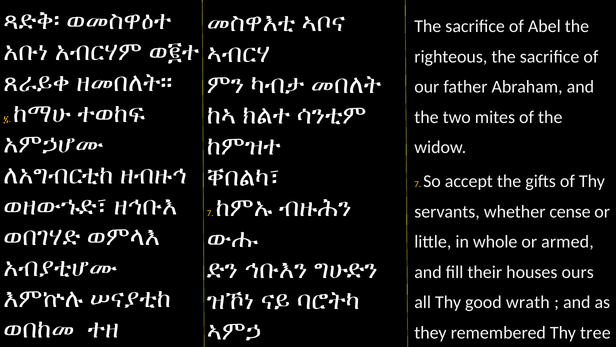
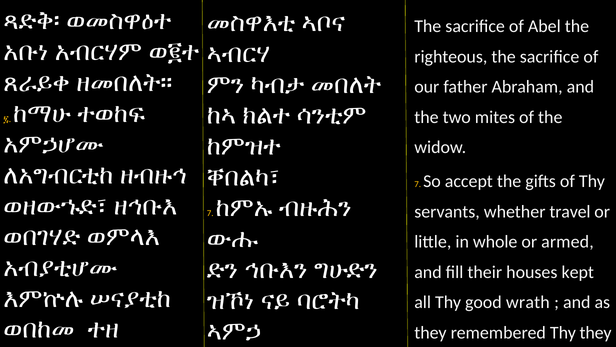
cense: cense -> travel (570, 211)
ours: ours -> kept (578, 272)
Thy tree: tree -> they (596, 332)
